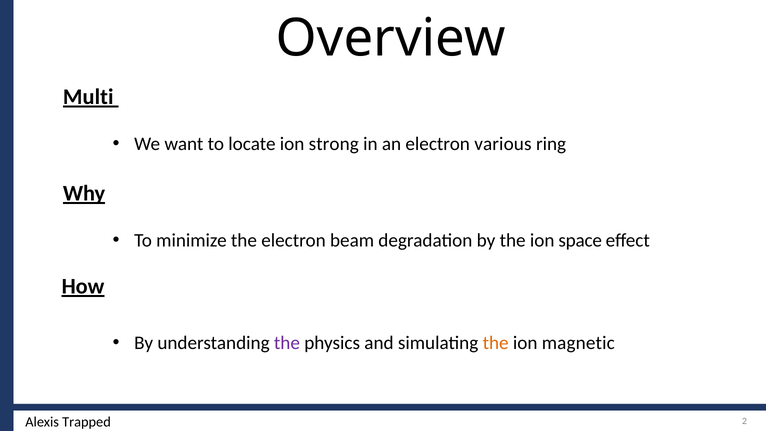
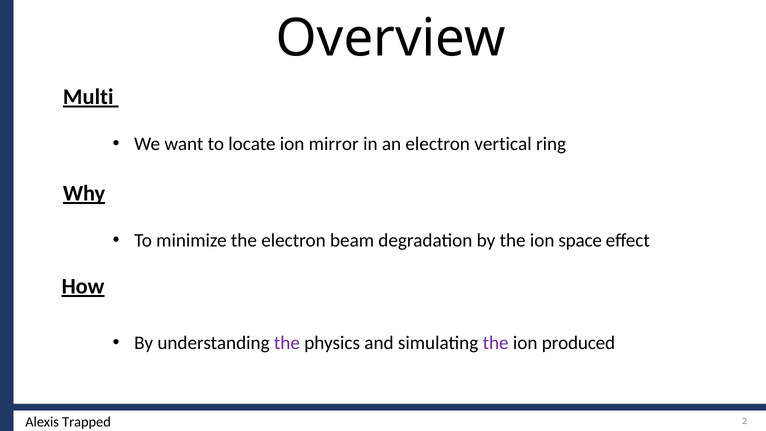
strong: strong -> mirror (334, 144)
various: various -> vertical (503, 144)
the colour: orange -> purple (496, 343)
magnetic: magnetic -> produced (578, 343)
